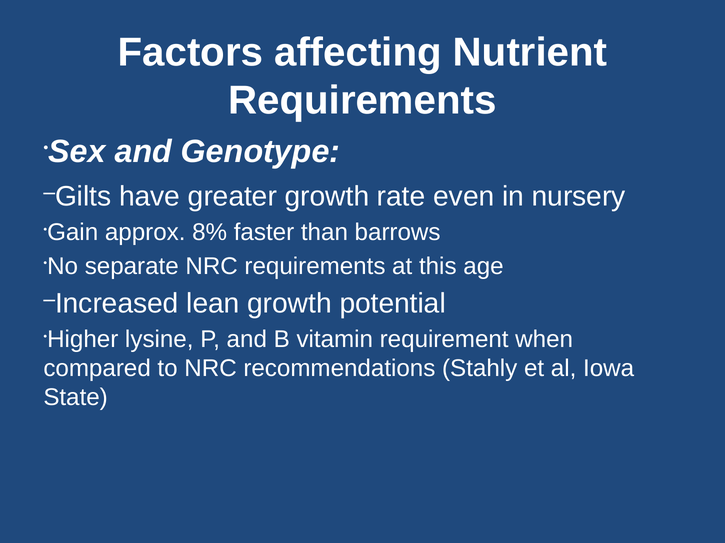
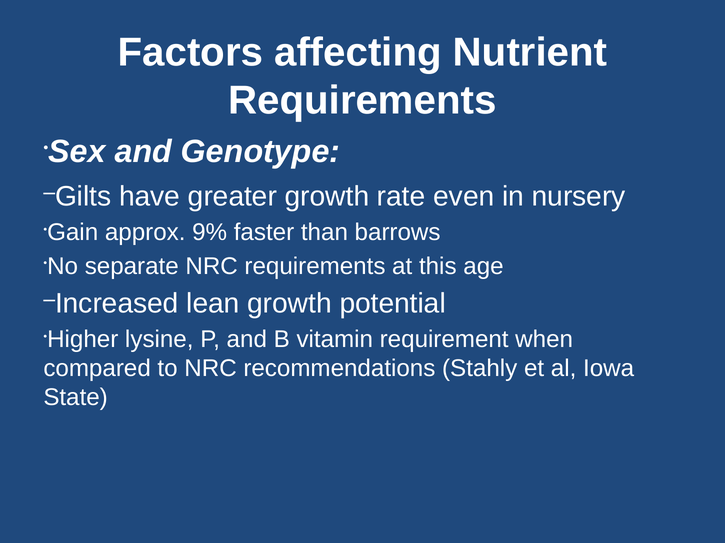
8%: 8% -> 9% (210, 233)
